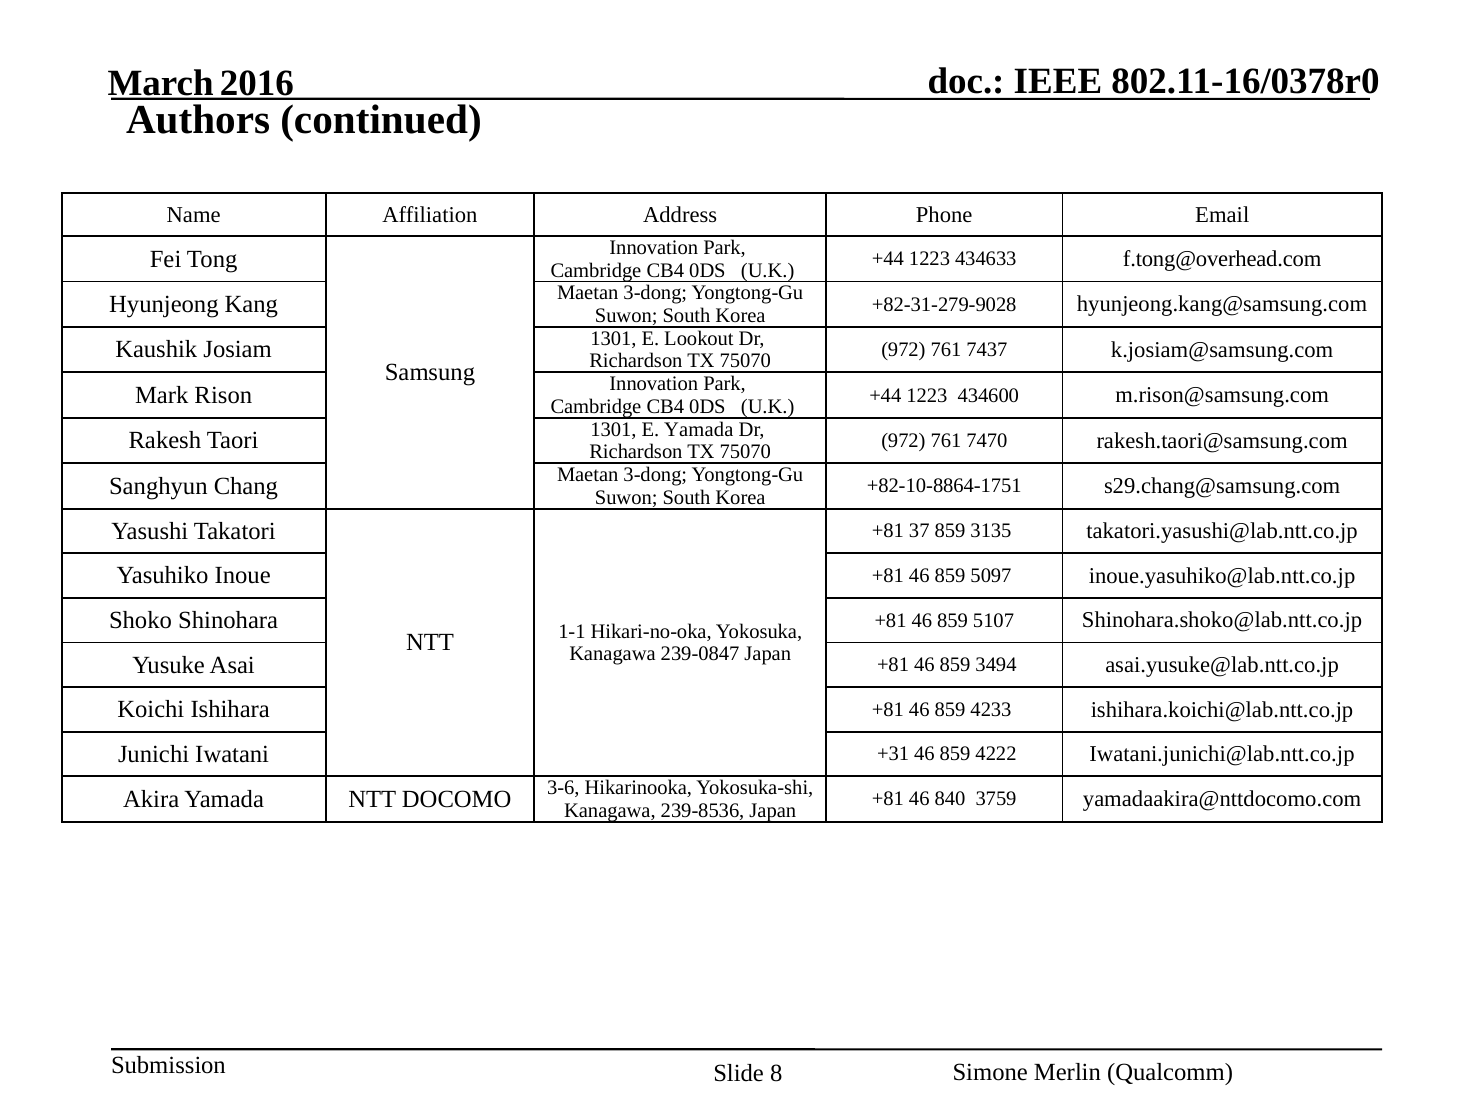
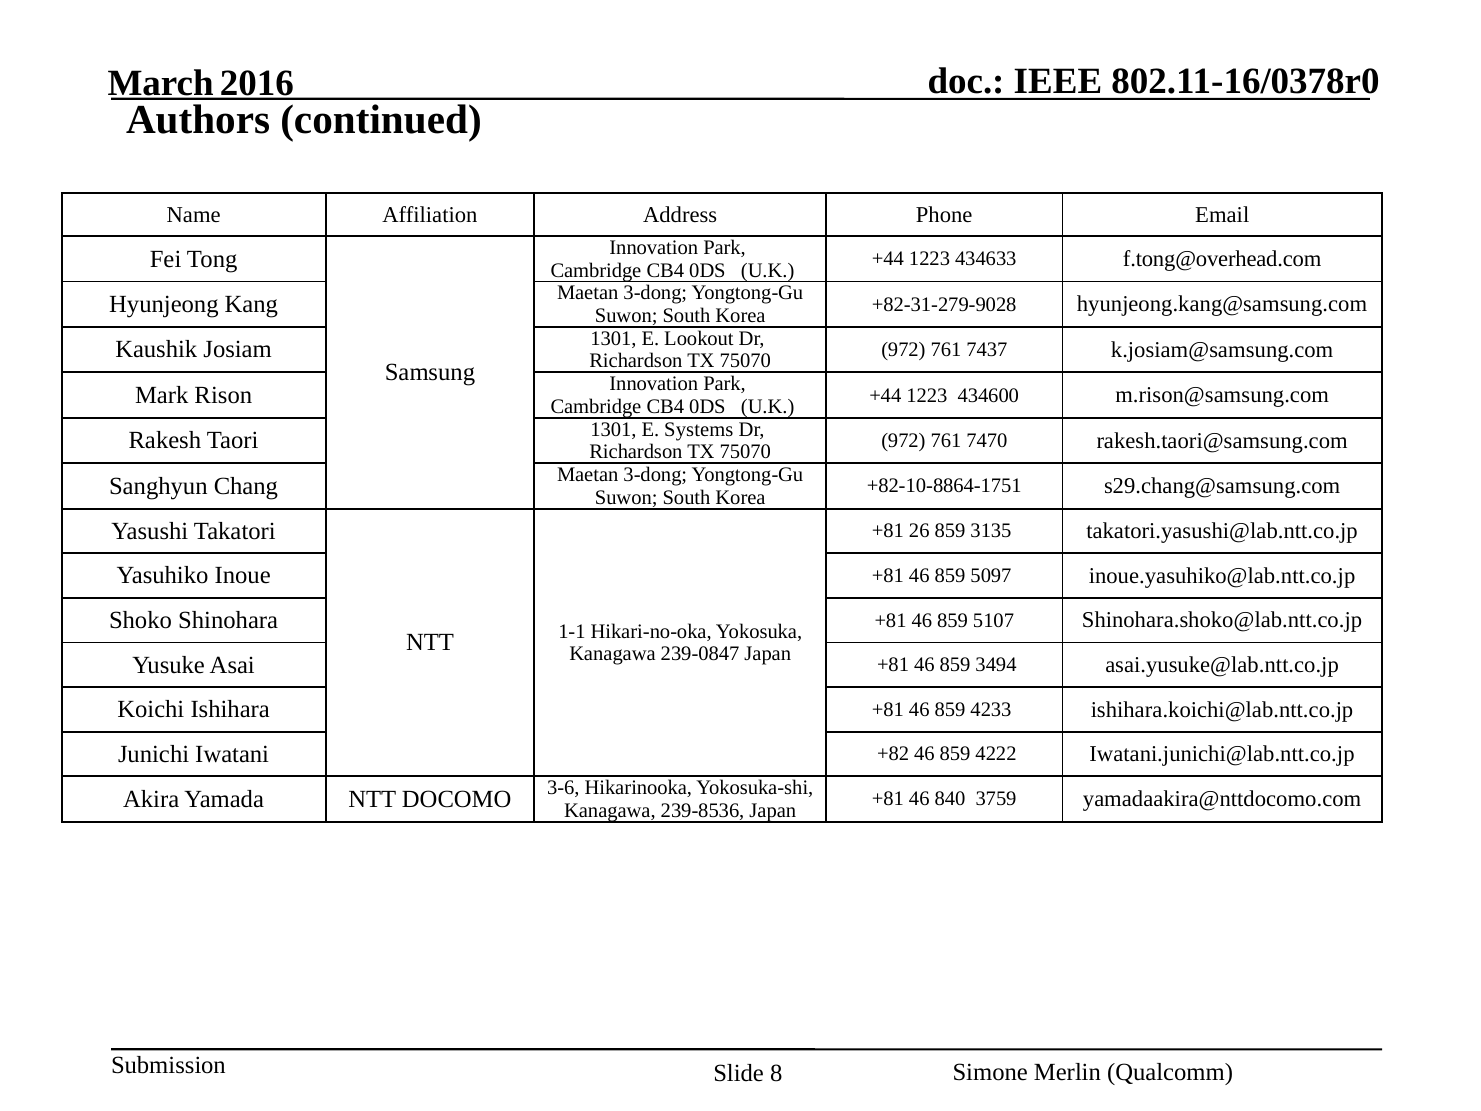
E Yamada: Yamada -> Systems (699, 429)
37: 37 -> 26 (919, 531)
+31: +31 -> +82 (893, 754)
